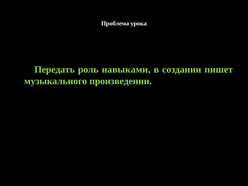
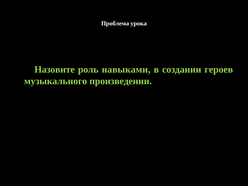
Передать: Передать -> Назовите (55, 70)
пишет: пишет -> героев (219, 70)
